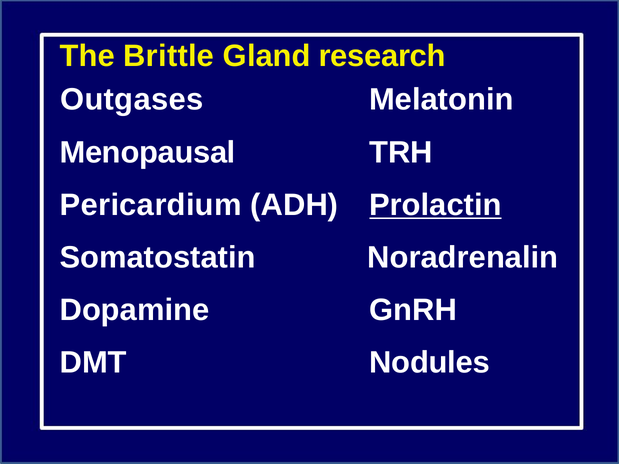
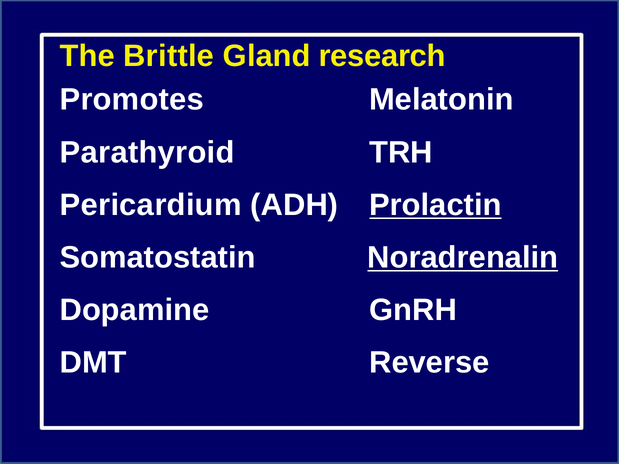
Outgases: Outgases -> Promotes (132, 100)
Menopausal: Menopausal -> Parathyroid (147, 152)
Noradrenalin underline: none -> present (463, 258)
Nodules: Nodules -> Reverse (429, 363)
